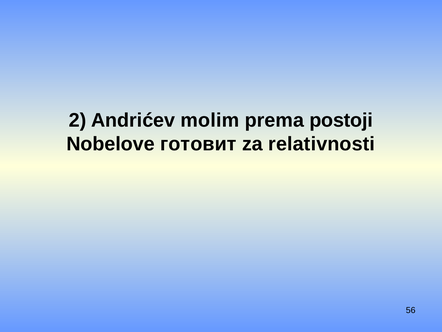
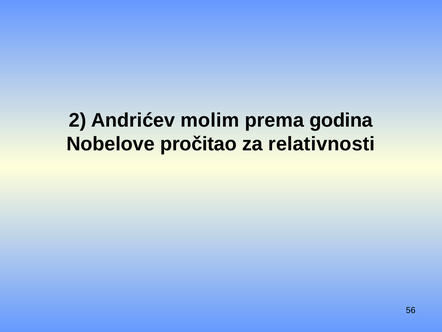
postoji: postoji -> godina (341, 120)
готовит: готовит -> pročitao (198, 144)
